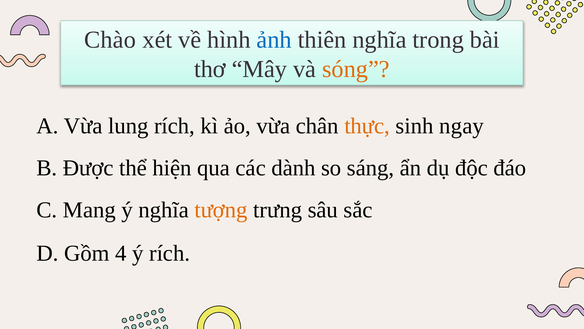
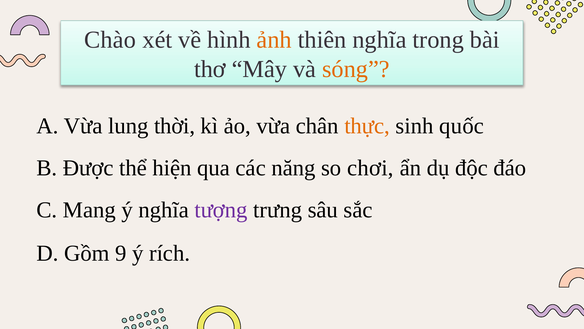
ảnh colour: blue -> orange (274, 40)
lung rích: rích -> thời (175, 126)
ngay: ngay -> quốc (462, 126)
dành: dành -> năng (293, 168)
sáng: sáng -> chơi (370, 168)
tượng colour: orange -> purple (221, 210)
4: 4 -> 9 (121, 253)
